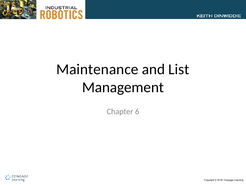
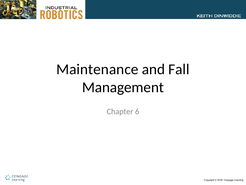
List: List -> Fall (179, 69)
